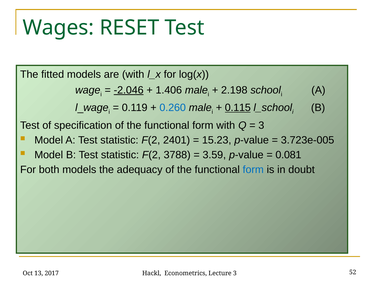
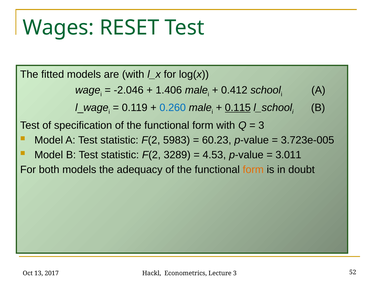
-2.046 underline: present -> none (129, 90)
2.198: 2.198 -> 0.412 (234, 90)
2401: 2401 -> 5983 (177, 140)
15.23: 15.23 -> 60.23 (217, 140)
3788: 3788 -> 3289 (177, 154)
3.59: 3.59 -> 4.53 (214, 154)
0.081: 0.081 -> 3.011 (288, 154)
form colour: blue -> orange (253, 169)
